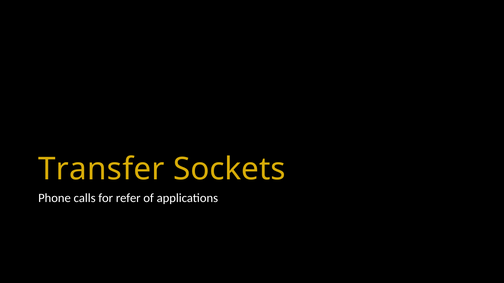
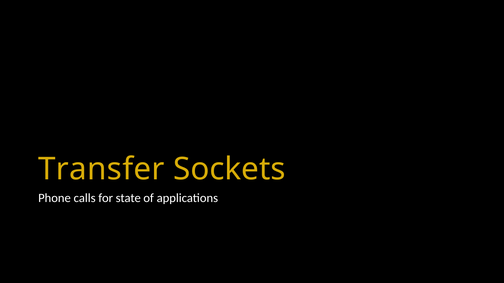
refer: refer -> state (128, 198)
